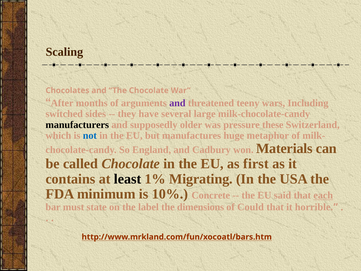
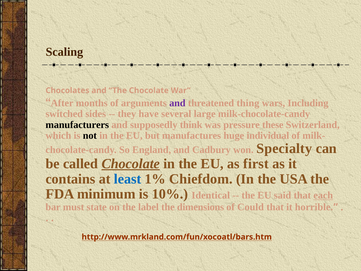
teeny: teeny -> thing (248, 103)
older: older -> think (191, 125)
not colour: blue -> black (90, 135)
metaphor: metaphor -> individual (268, 135)
Materials: Materials -> Specialty (284, 148)
Chocolate underline: none -> present (131, 164)
least colour: black -> blue (128, 179)
Migrating: Migrating -> Chiefdom (201, 179)
Concrete: Concrete -> Identical (211, 195)
